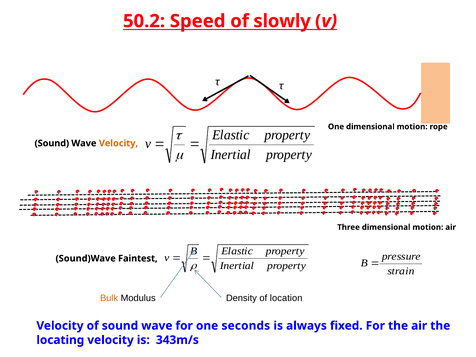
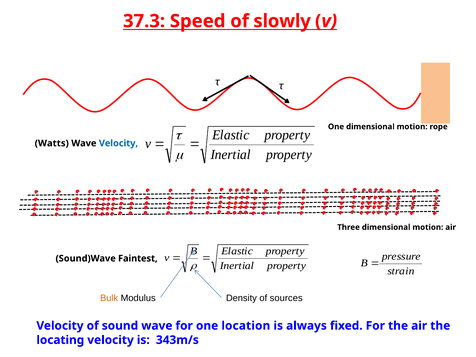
50.2: 50.2 -> 37.3 (144, 21)
Sound: Sound -> Watts (52, 143)
Velocity colour: orange -> blue (118, 143)
location: location -> sources (286, 298)
seconds: seconds -> location (246, 326)
